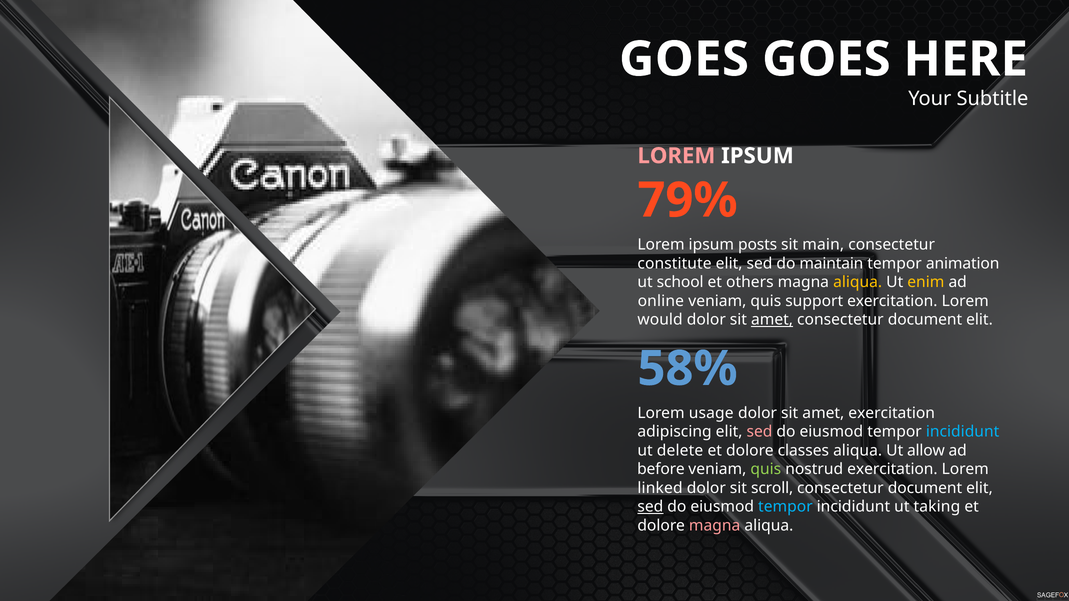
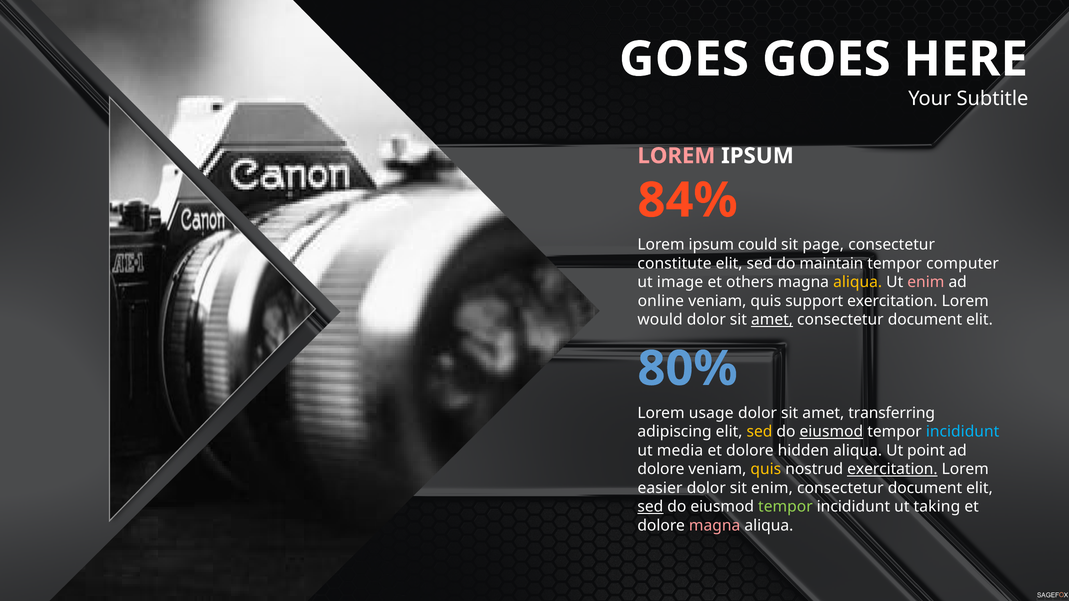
79%: 79% -> 84% (688, 201)
posts: posts -> could (758, 245)
main: main -> page (823, 245)
animation: animation -> computer (963, 264)
school: school -> image (680, 282)
enim colour: yellow -> pink (926, 282)
58%: 58% -> 80% (688, 369)
amet exercitation: exercitation -> transferring (892, 413)
sed colour: pink -> yellow (759, 432)
eiusmod underline: none -> present (831, 432)
delete: delete -> media (680, 451)
classes: classes -> hidden (803, 451)
allow: allow -> point (926, 451)
before: before -> dolore (661, 469)
quis colour: light green -> yellow (766, 469)
exercitation underline: none -> present (892, 469)
linked: linked -> easier (660, 488)
sit scroll: scroll -> enim (772, 488)
tempor colour: light blue -> light green (785, 507)
